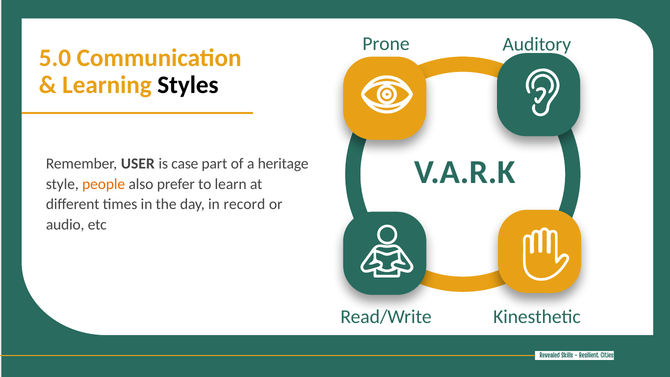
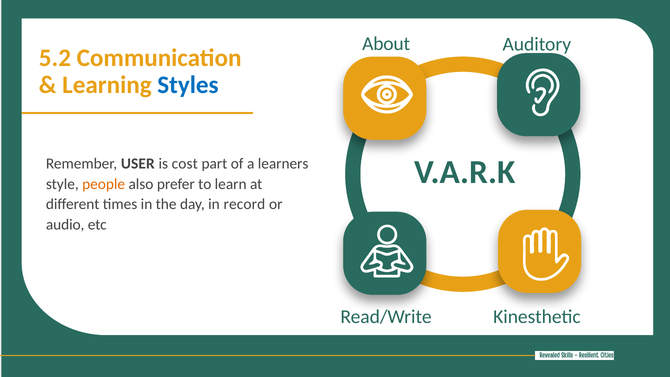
Prone: Prone -> About (386, 44)
5.0: 5.0 -> 5.2 (55, 58)
Styles colour: black -> blue (188, 85)
case: case -> cost (185, 164)
heritage: heritage -> learners (283, 164)
